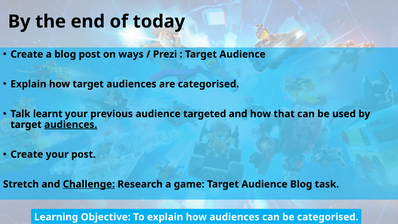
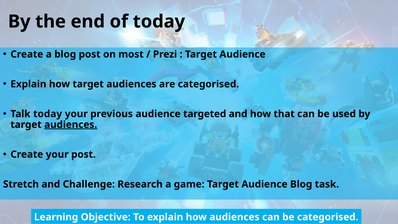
ways: ways -> most (131, 54)
Talk learnt: learnt -> today (48, 114)
Challenge underline: present -> none (89, 184)
